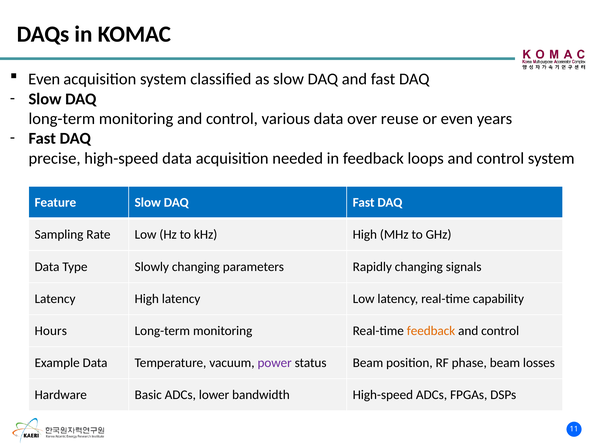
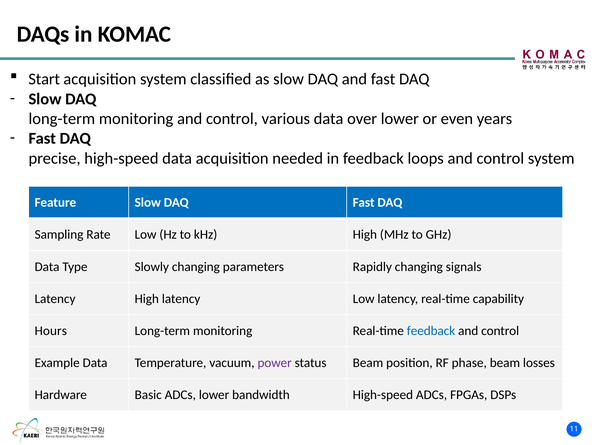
Even: Even -> Start (44, 79)
over reuse: reuse -> lower (400, 119)
feedback colour: orange -> blue (431, 331)
